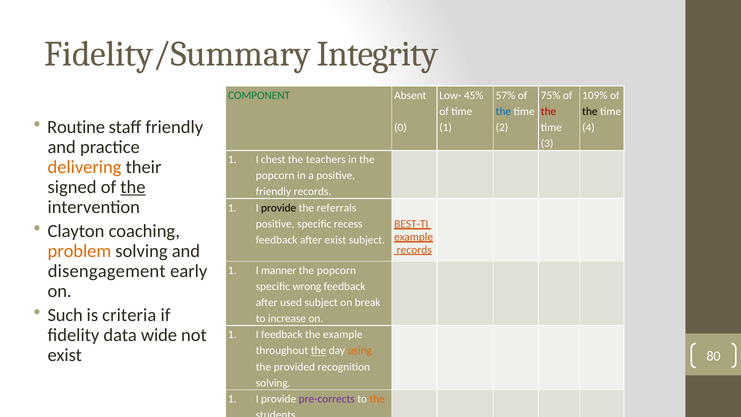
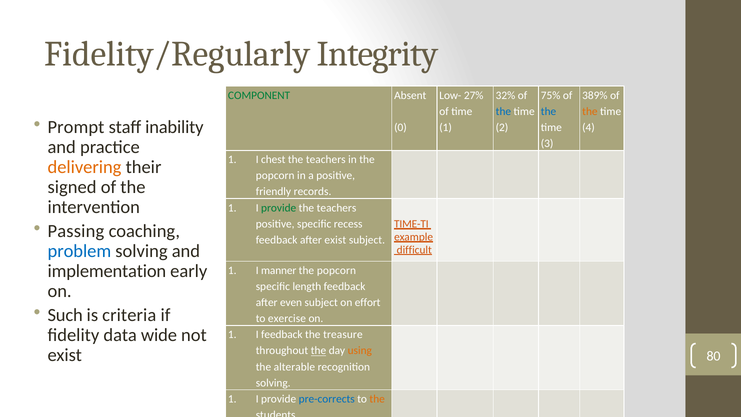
Fidelity/Summary: Fidelity/Summary -> Fidelity/Regularly (178, 54)
45%: 45% -> 27% (474, 95)
57%: 57% -> 32% (506, 95)
109%: 109% -> 389% (595, 95)
the colour: red -> blue (549, 111)
the colour: black -> orange (590, 111)
Routine: Routine -> Prompt (76, 127)
staff friendly: friendly -> inability (174, 127)
the underline: present -> none (133, 187)
provide colour: black -> green (279, 208)
referrals: referrals -> teachers (337, 208)
Clayton: Clayton -> Passing (76, 231)
BEST-TI: BEST-TI -> TIME-TI (411, 224)
problem colour: orange -> blue (79, 251)
records: records -> difficult (414, 250)
disengagement: disengagement -> implementation (107, 271)
wrong: wrong -> length (307, 286)
used: used -> even (291, 302)
break: break -> effort (368, 302)
increase: increase -> exercise (287, 318)
the example: example -> treasure (343, 335)
provided: provided -> alterable (294, 367)
pre-corrects colour: purple -> blue (327, 399)
